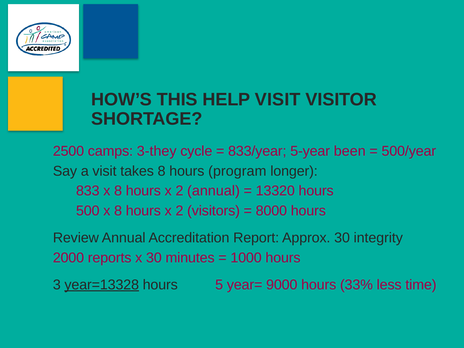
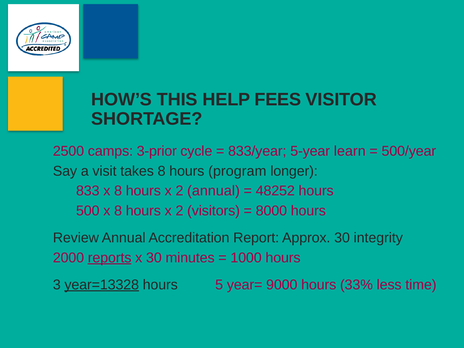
HELP VISIT: VISIT -> FEES (278, 100)
3-they: 3-they -> 3-prior (157, 151)
been: been -> learn (350, 151)
13320: 13320 -> 48252 (275, 191)
reports underline: none -> present (110, 258)
